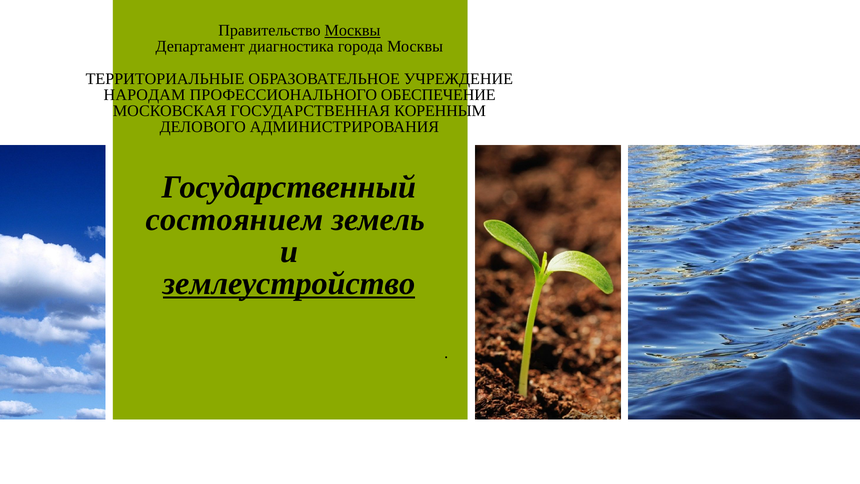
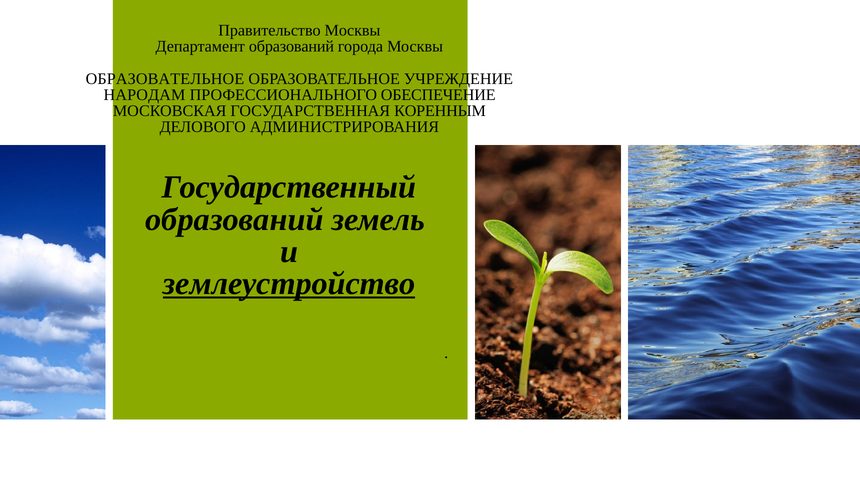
Москвы underline: present -> none (353, 31)
Департамент диагностика: диагностика -> образований (291, 47)
ТЕРРИТОРИАЛЬНЫЕ: ТЕРРИТОРИАЛЬНЫЕ -> ОБРАЗОВАТЕЛЬНОЕ (165, 79)
состоянием: состоянием -> образований (234, 219)
